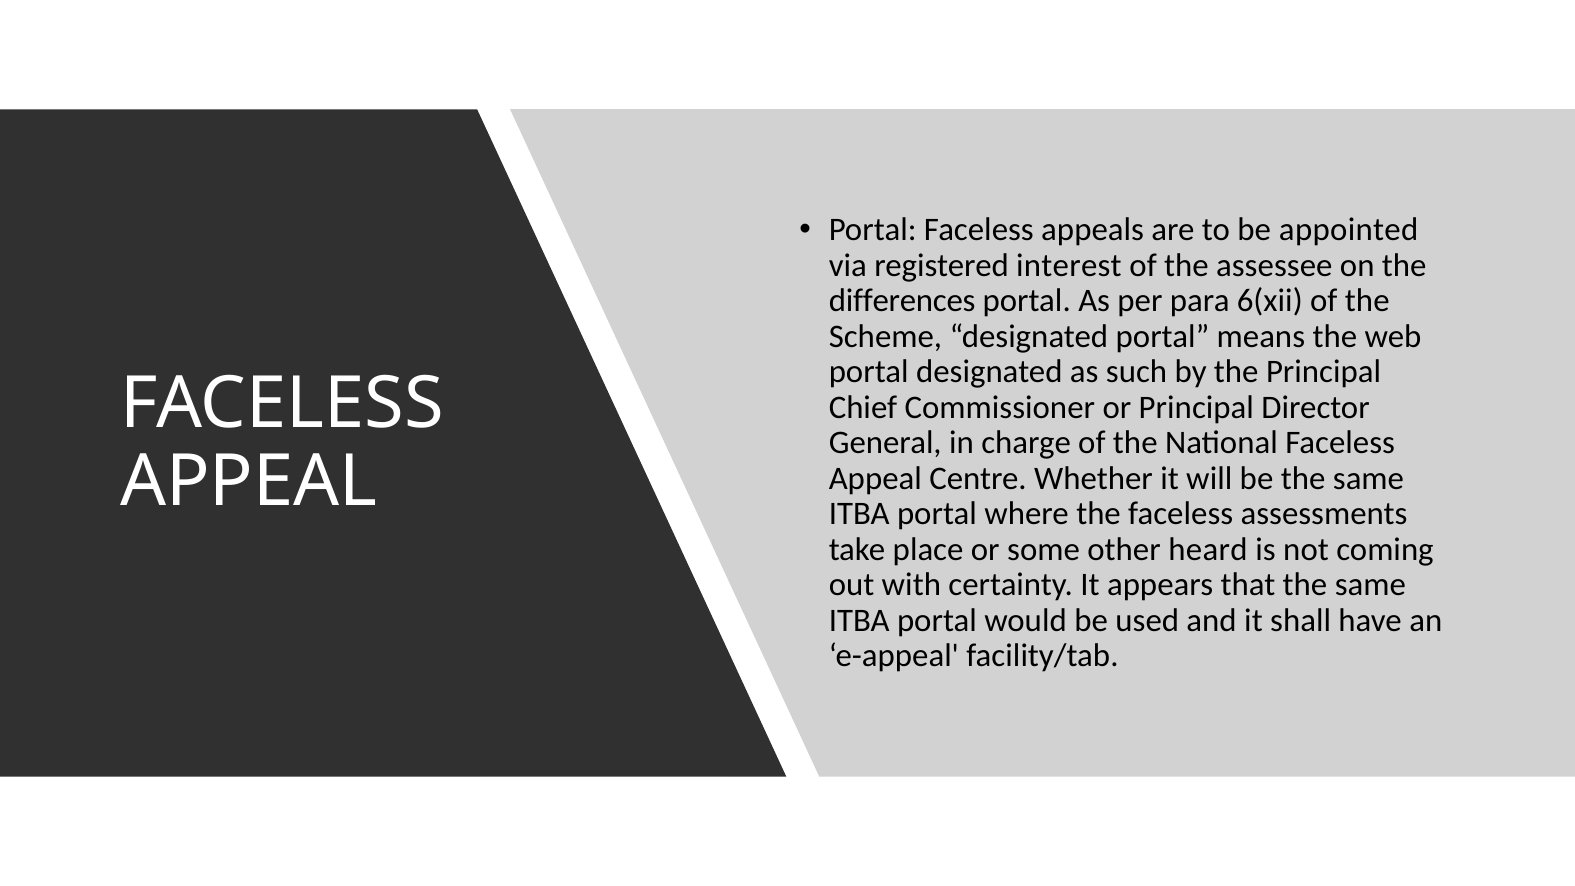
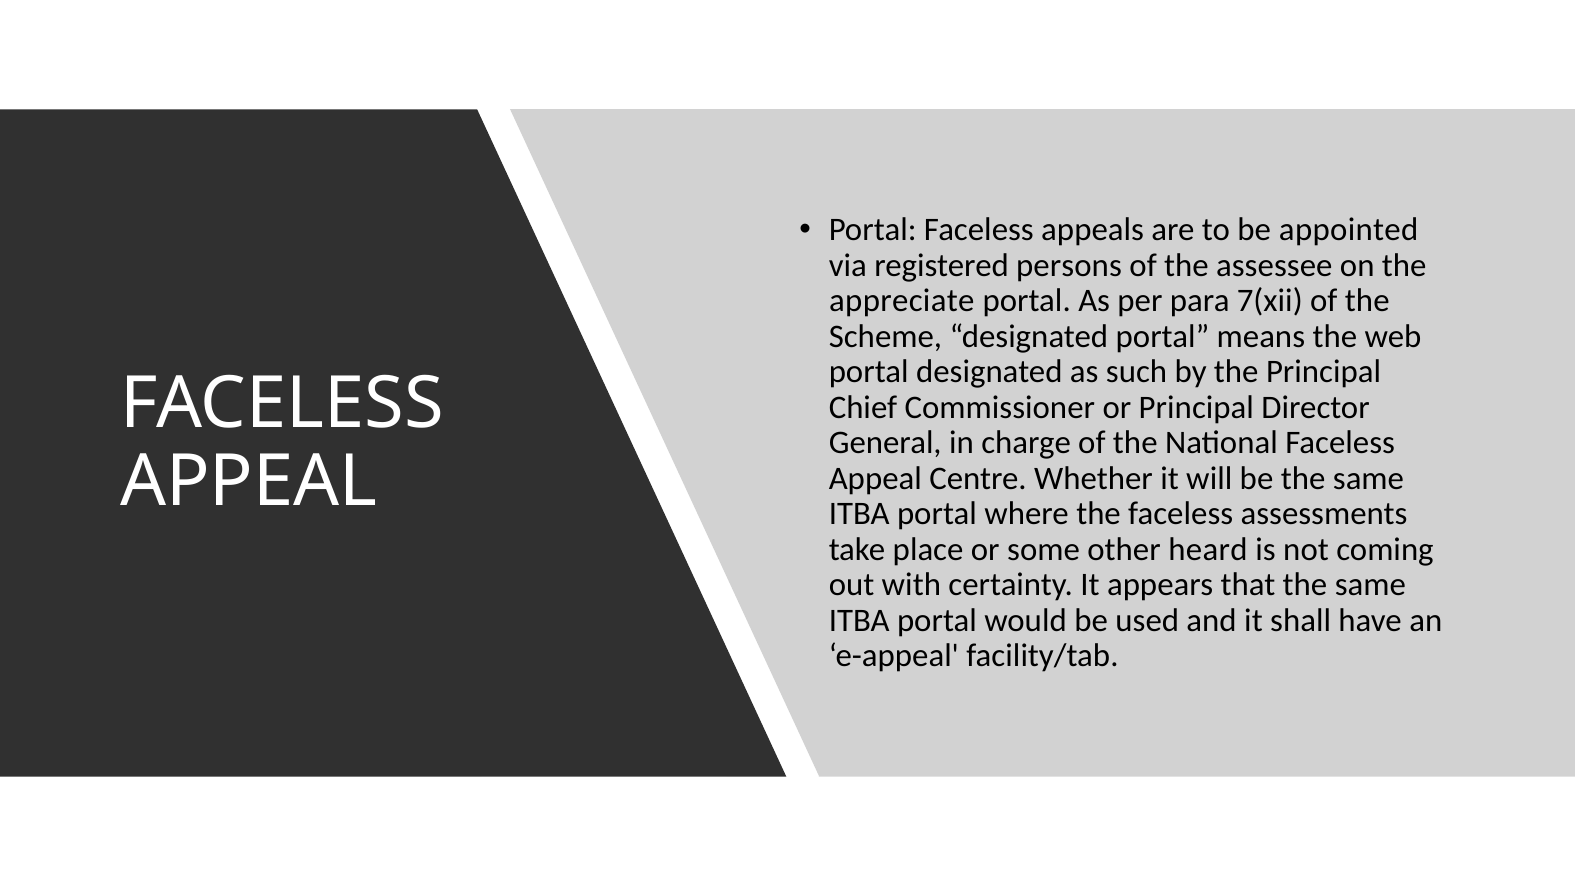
interest: interest -> persons (1069, 265)
differences: differences -> appreciate (902, 301)
6(xii: 6(xii -> 7(xii (1270, 301)
